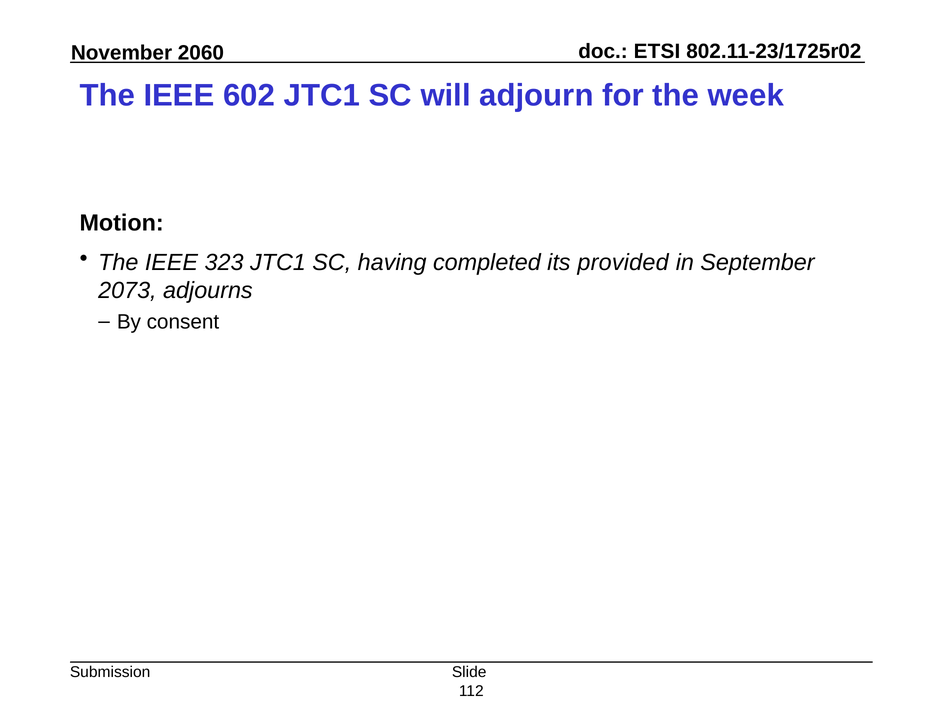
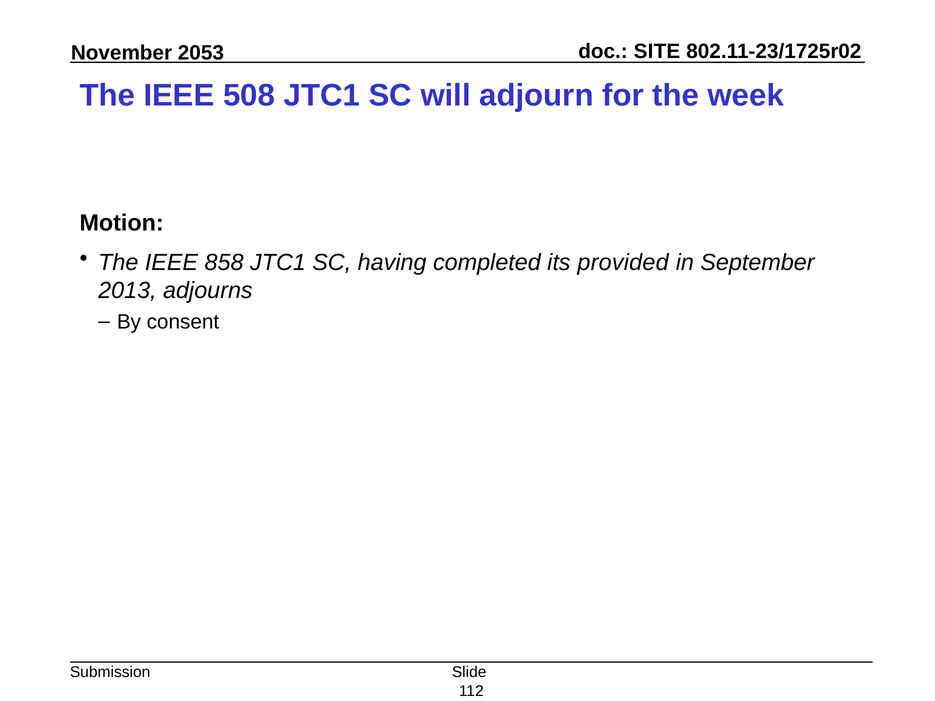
ETSI: ETSI -> SITE (657, 51)
2060: 2060 -> 2053 (201, 53)
602: 602 -> 508 (249, 96)
323: 323 -> 858 (224, 263)
2073: 2073 -> 2013 (127, 291)
